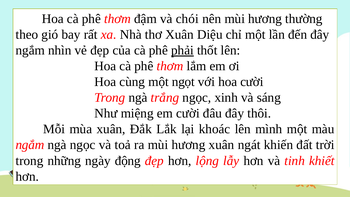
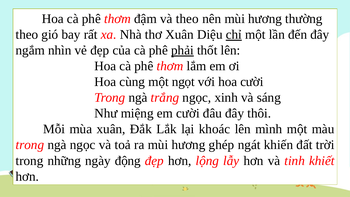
và chói: chói -> theo (187, 19)
chỉ underline: none -> present (234, 35)
ngắm: ngắm -> trong (30, 145)
hương xuân: xuân -> ghép (222, 145)
